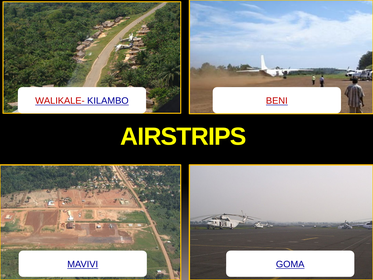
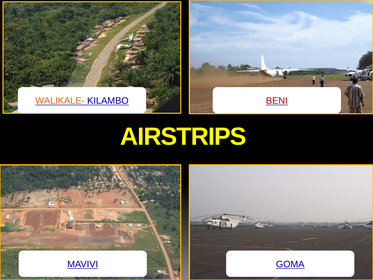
WALIKALE- colour: red -> orange (60, 101)
